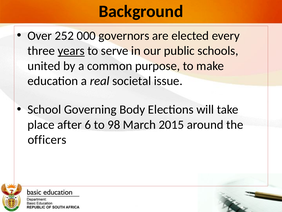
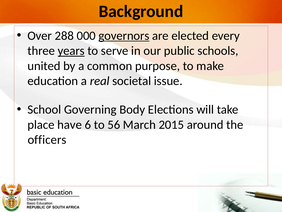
252: 252 -> 288 (64, 36)
governors underline: none -> present (124, 36)
after: after -> have (70, 124)
98: 98 -> 56 (114, 124)
